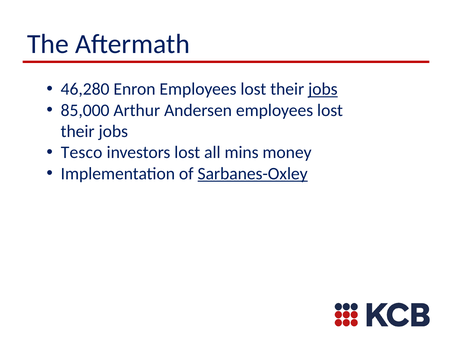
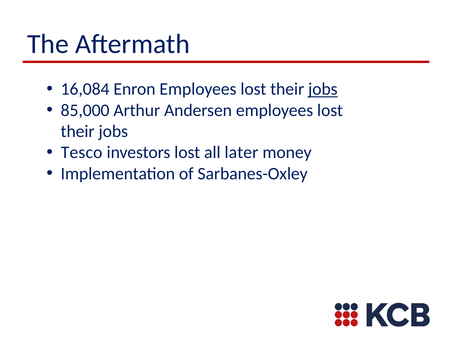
46,280: 46,280 -> 16,084 (85, 89)
mins: mins -> later (241, 153)
Sarbanes-Oxley underline: present -> none (253, 174)
